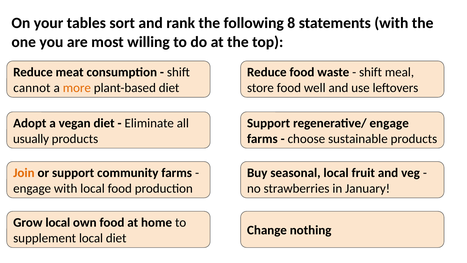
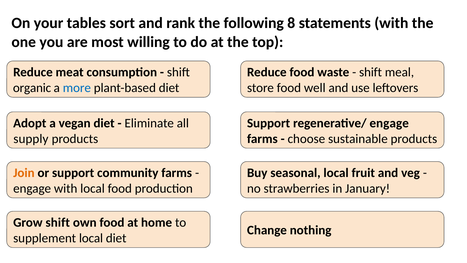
cannot: cannot -> organic (32, 88)
more colour: orange -> blue (77, 88)
usually: usually -> supply (31, 139)
Grow local: local -> shift (58, 222)
